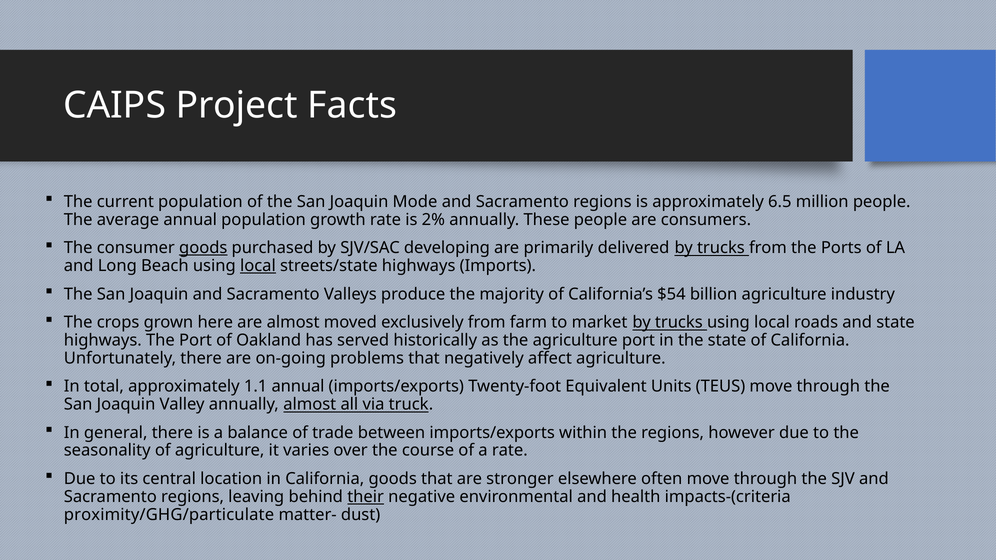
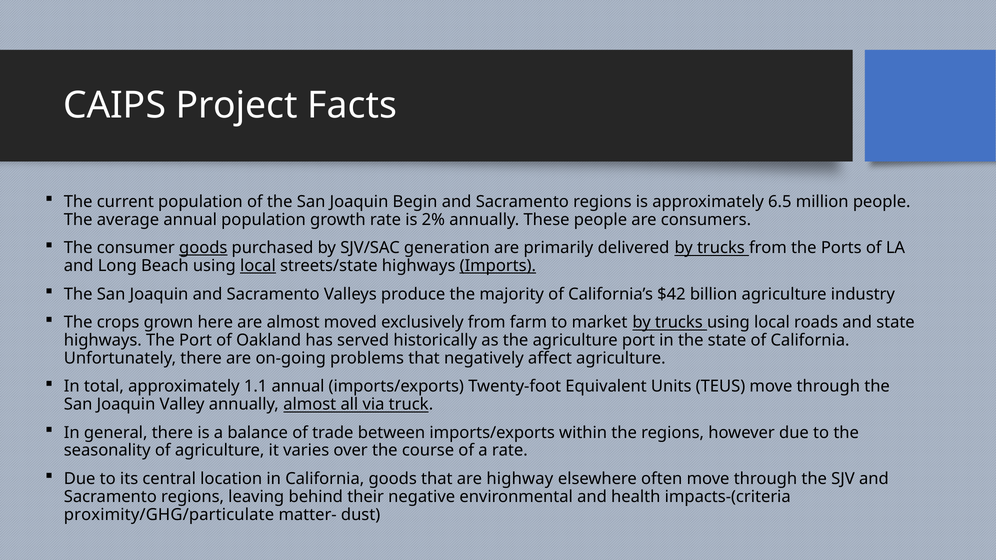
Mode: Mode -> Begin (415, 202)
developing: developing -> generation (447, 248)
Imports underline: none -> present (498, 266)
$54: $54 -> $42 (671, 294)
stronger: stronger -> highway (520, 479)
their underline: present -> none (366, 497)
